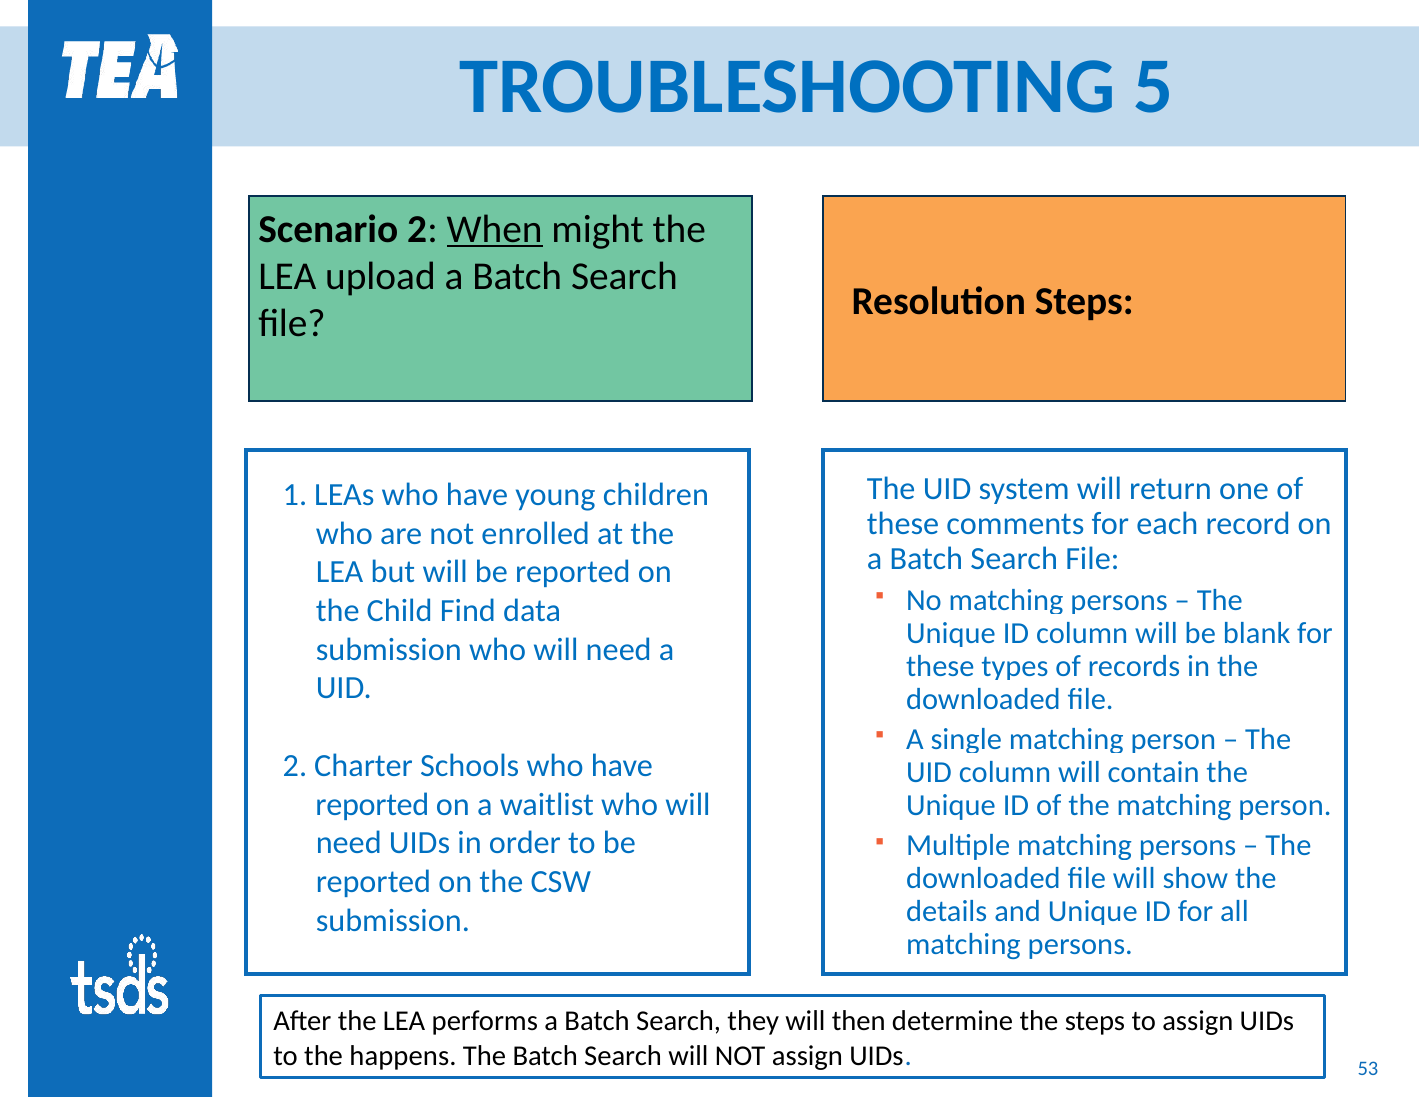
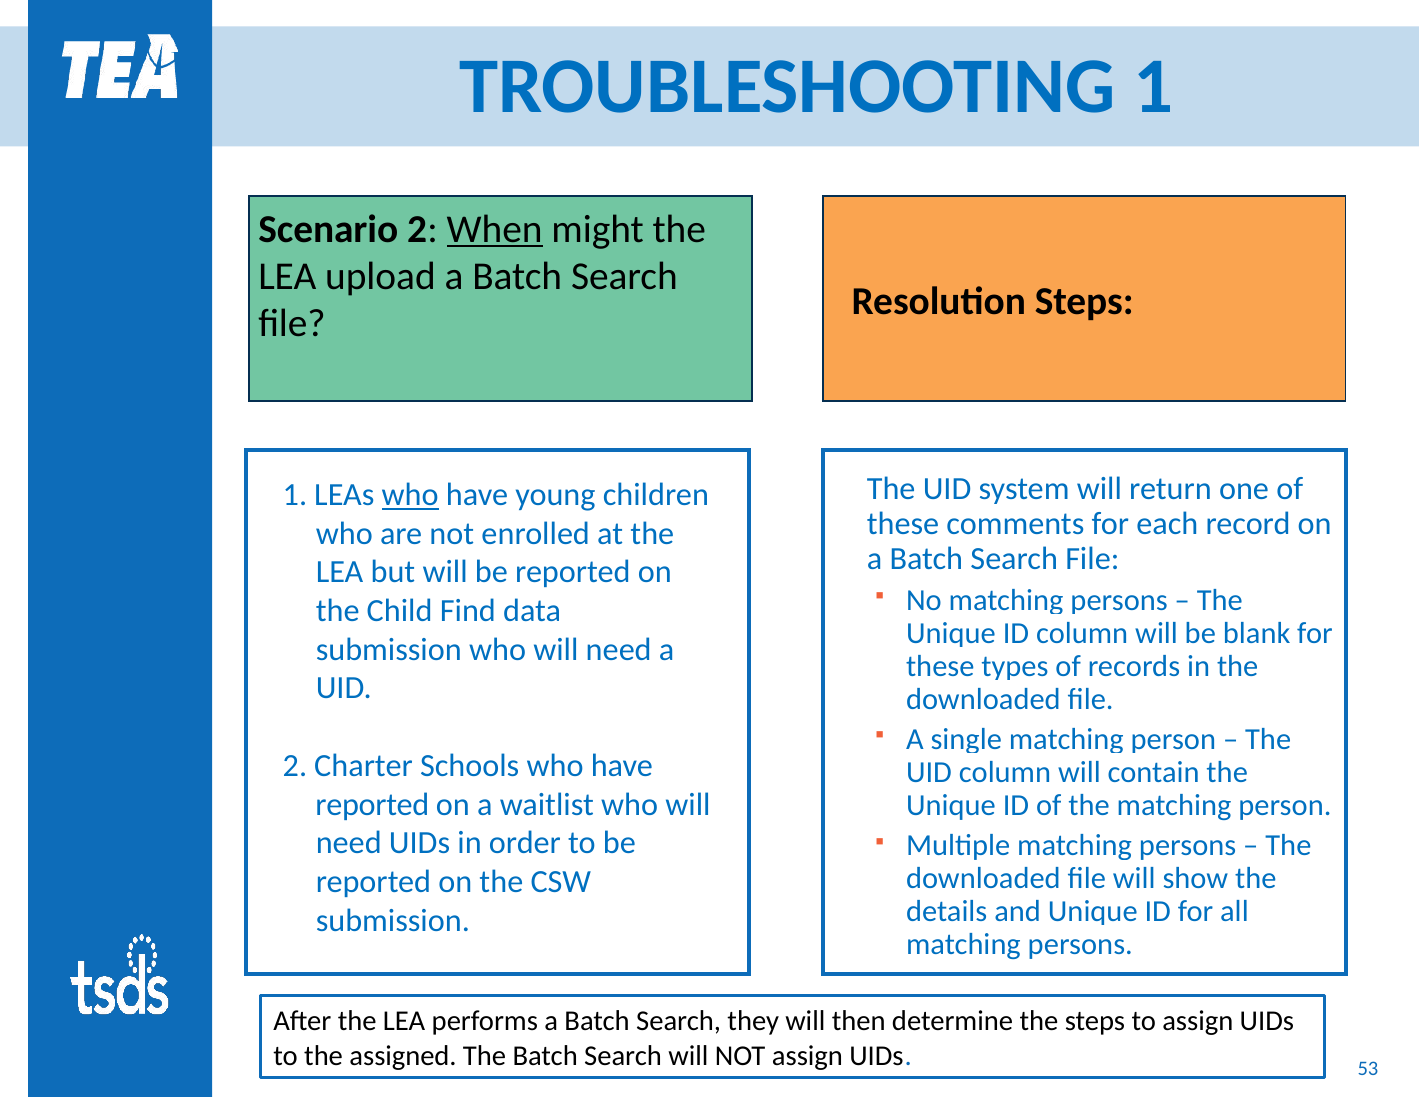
TROUBLESHOOTING 5: 5 -> 1 (1153, 86)
who underline: none -> present (410, 494)
happens: happens -> assigned (403, 1055)
